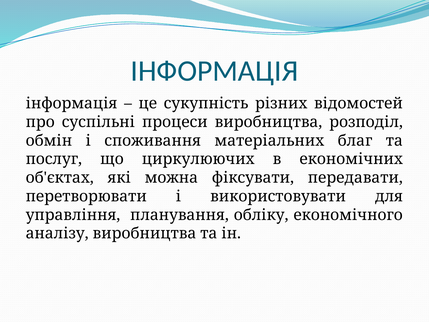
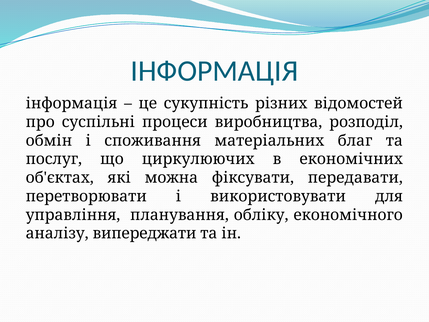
аналізу виробництва: виробництва -> випереджати (145, 233)
